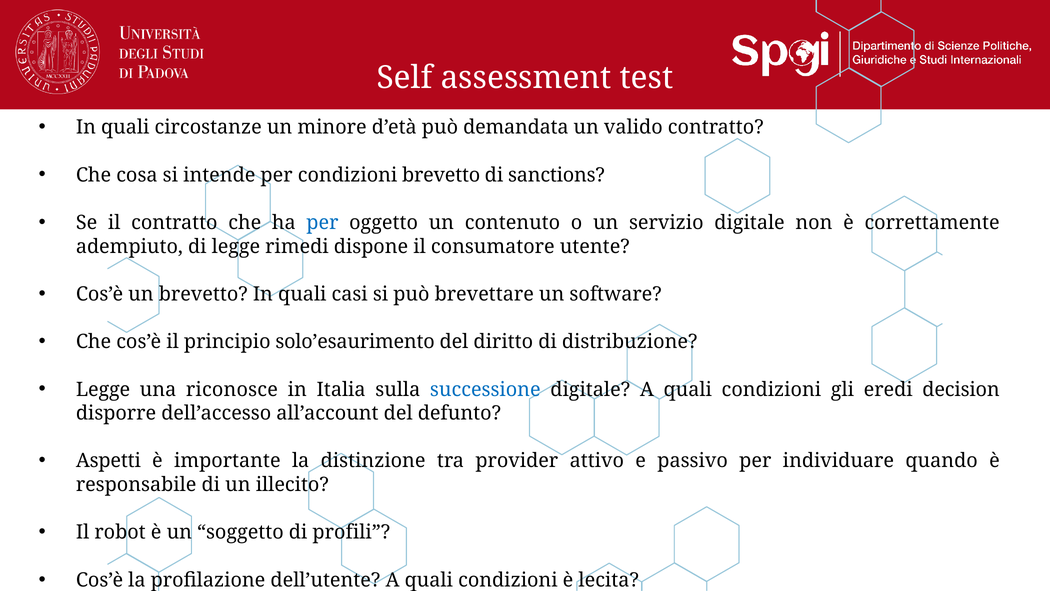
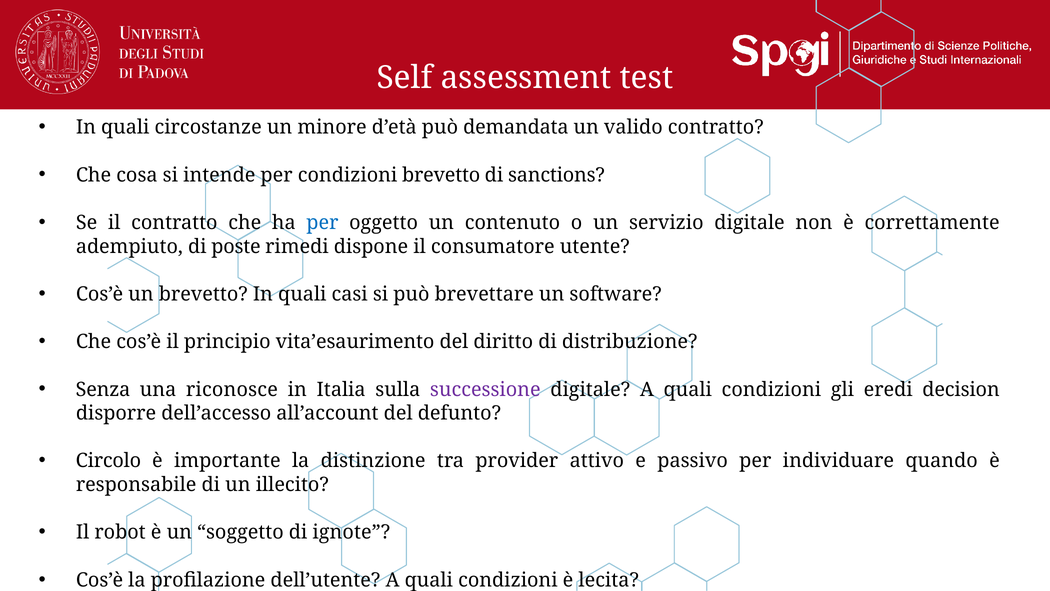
di legge: legge -> poste (236, 246)
solo’esaurimento: solo’esaurimento -> vita’esaurimento (355, 342)
Legge: Legge -> Senza (103, 389)
successione colour: blue -> purple (485, 389)
Aspetti: Aspetti -> Circolo (108, 461)
profili: profili -> ignote (351, 532)
